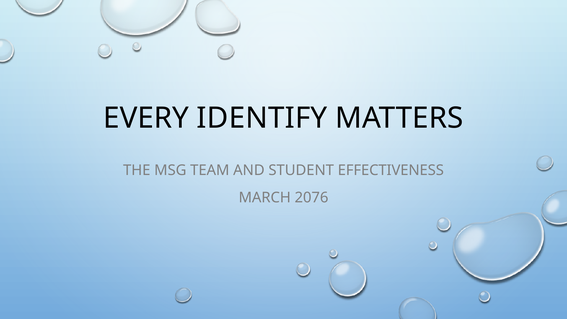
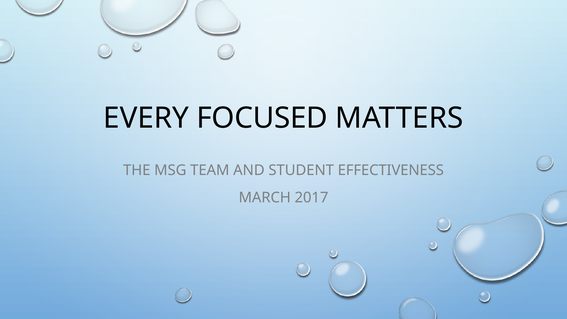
IDENTIFY: IDENTIFY -> FOCUSED (262, 118)
2076: 2076 -> 2017 (311, 197)
